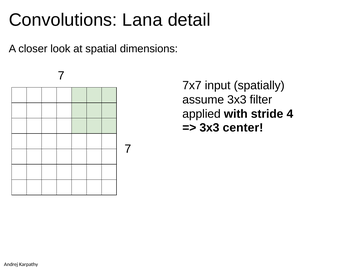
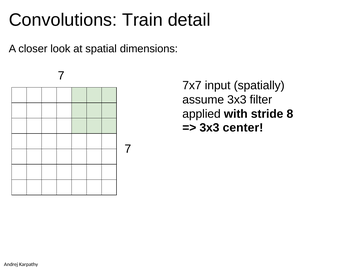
Lana: Lana -> Train (142, 20)
4: 4 -> 8 (290, 114)
